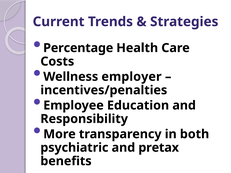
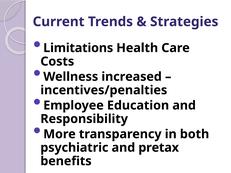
Percentage: Percentage -> Limitations (78, 48)
employer: employer -> increased (132, 77)
